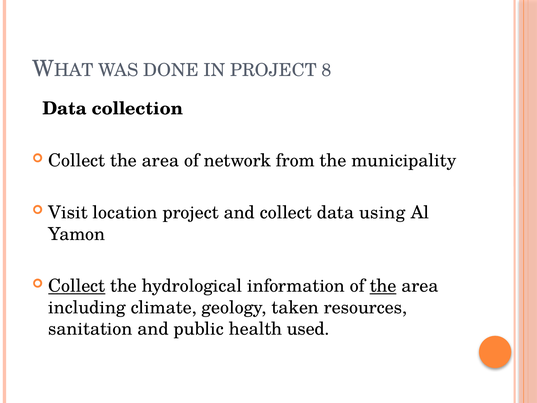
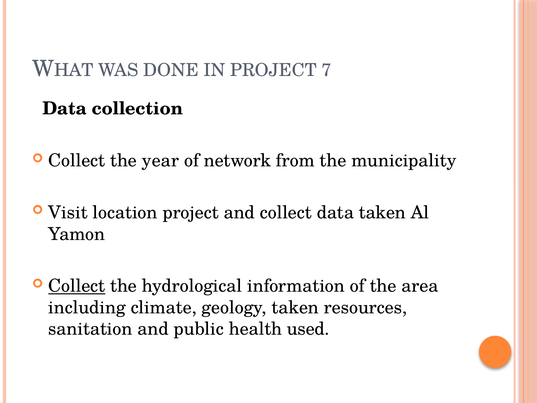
8: 8 -> 7 (327, 70)
Collect the area: area -> year (160, 161)
data using: using -> taken (382, 212)
the underline: present -> none (383, 286)
